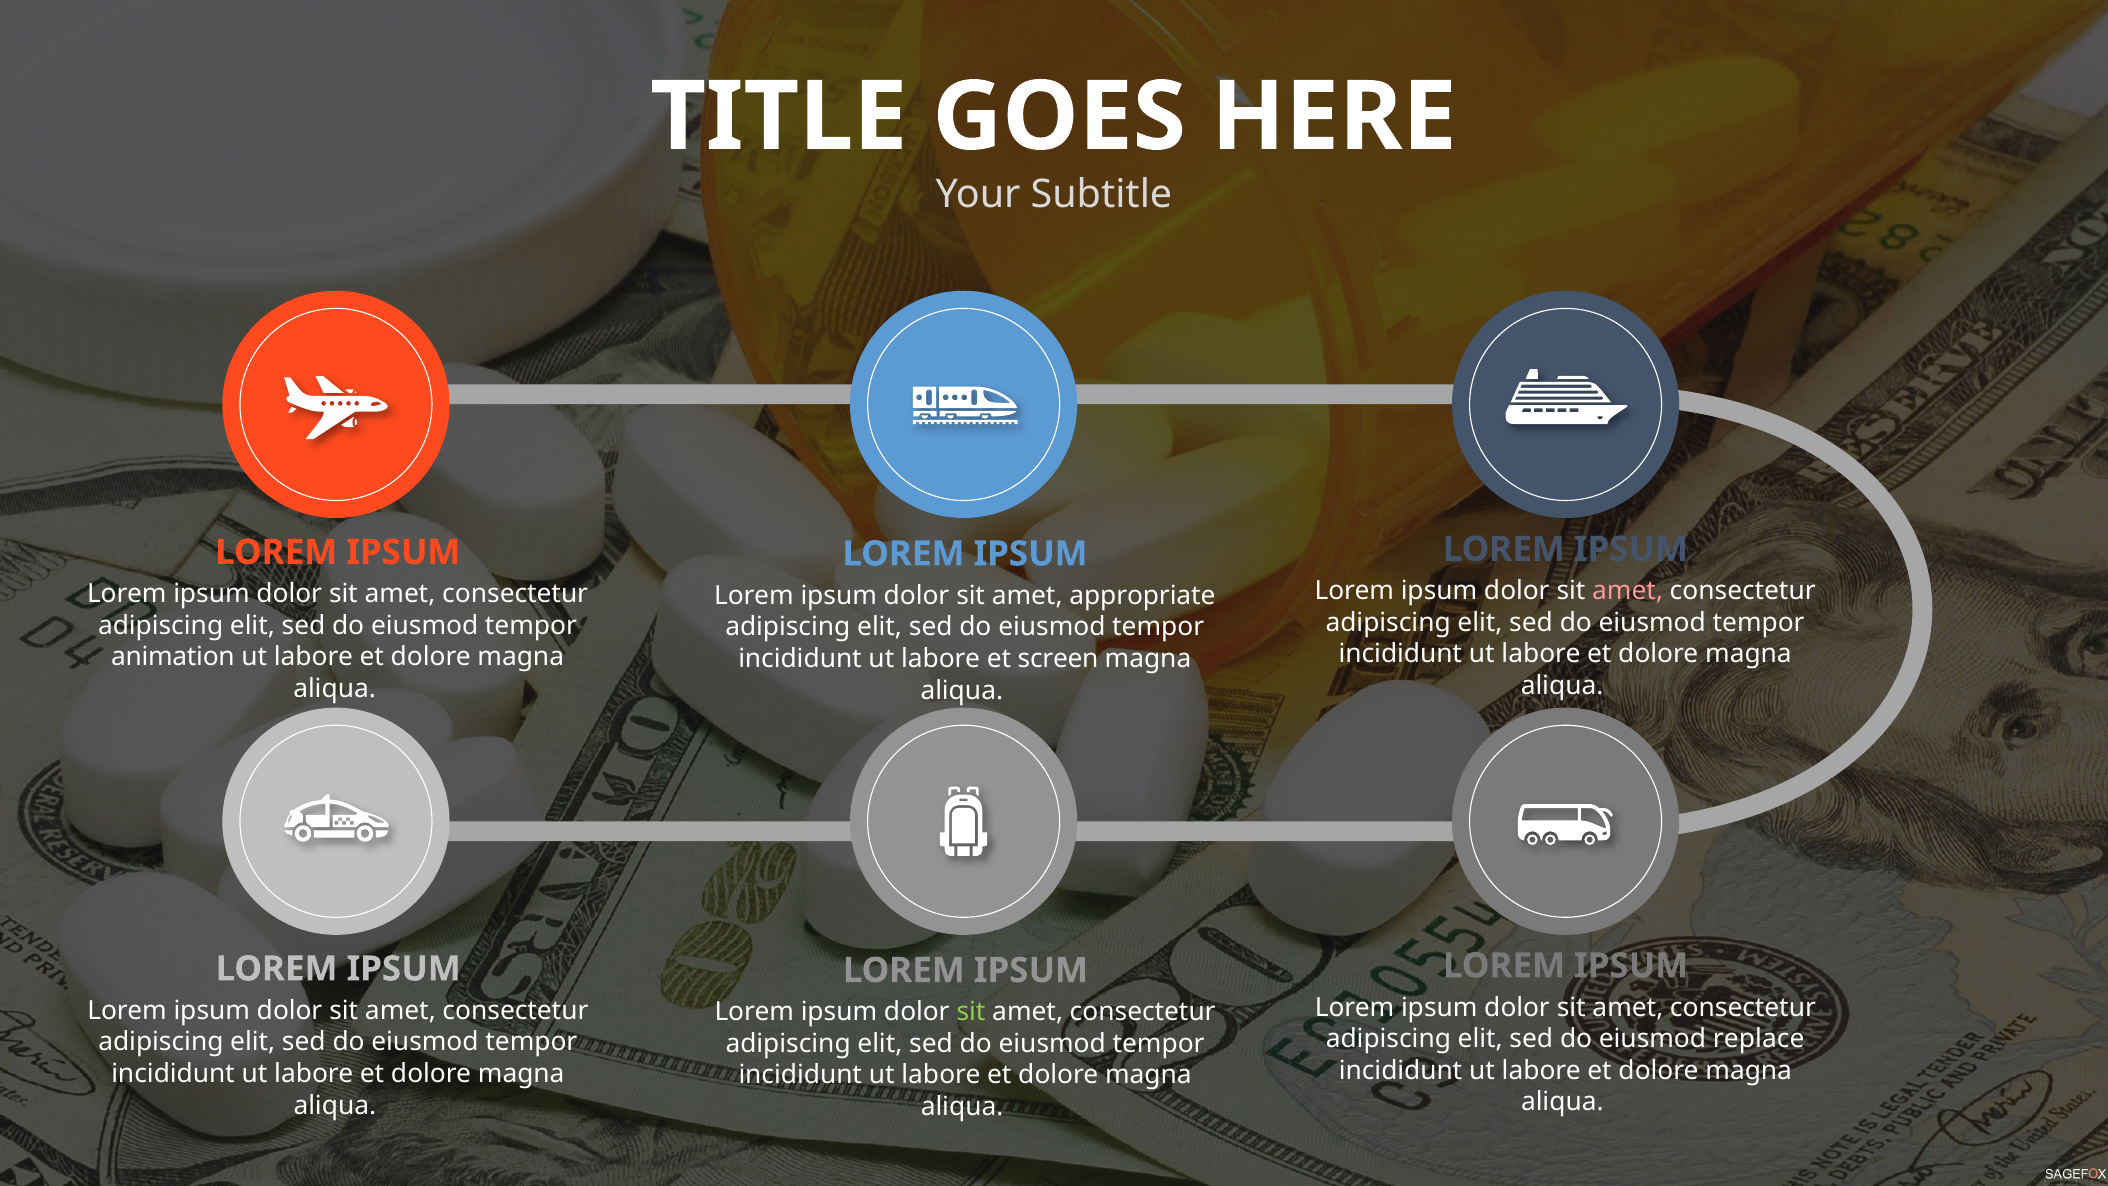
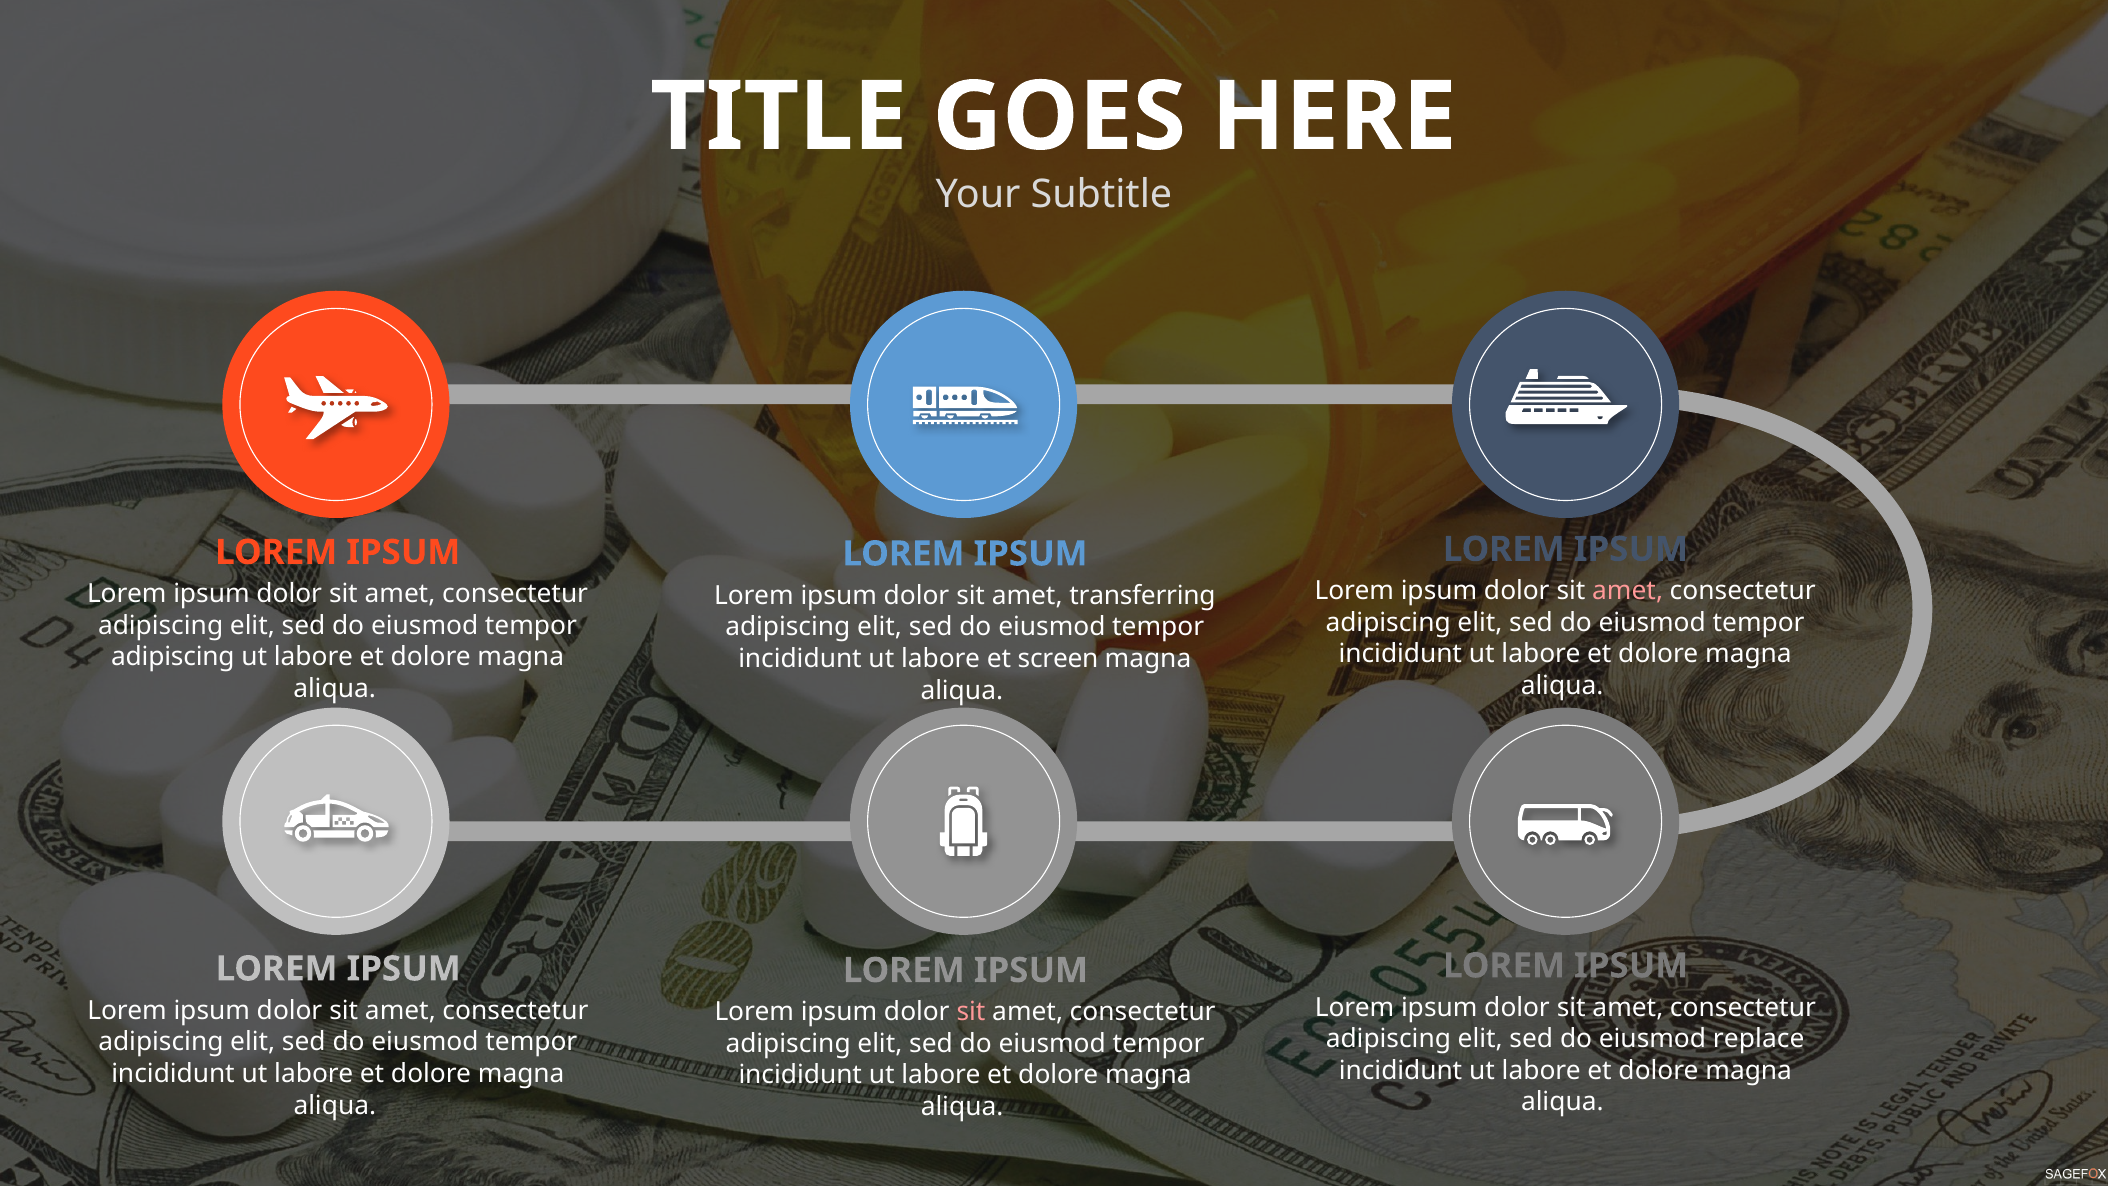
appropriate: appropriate -> transferring (1142, 595)
animation: animation -> adipiscing (173, 657)
sit colour: light green -> pink (971, 1012)
